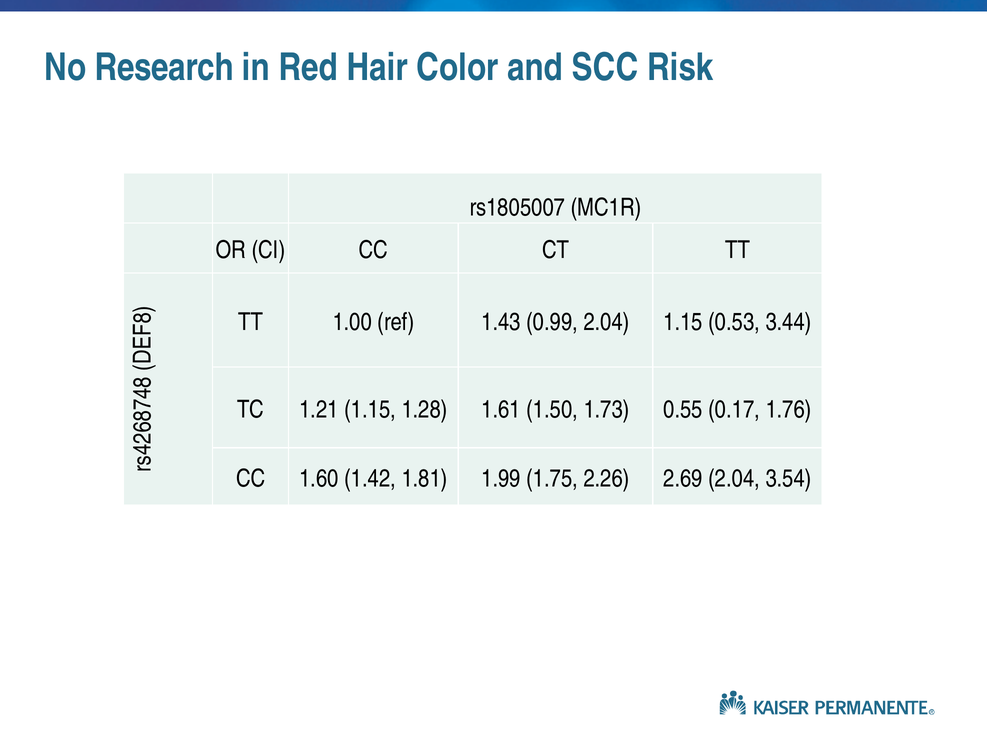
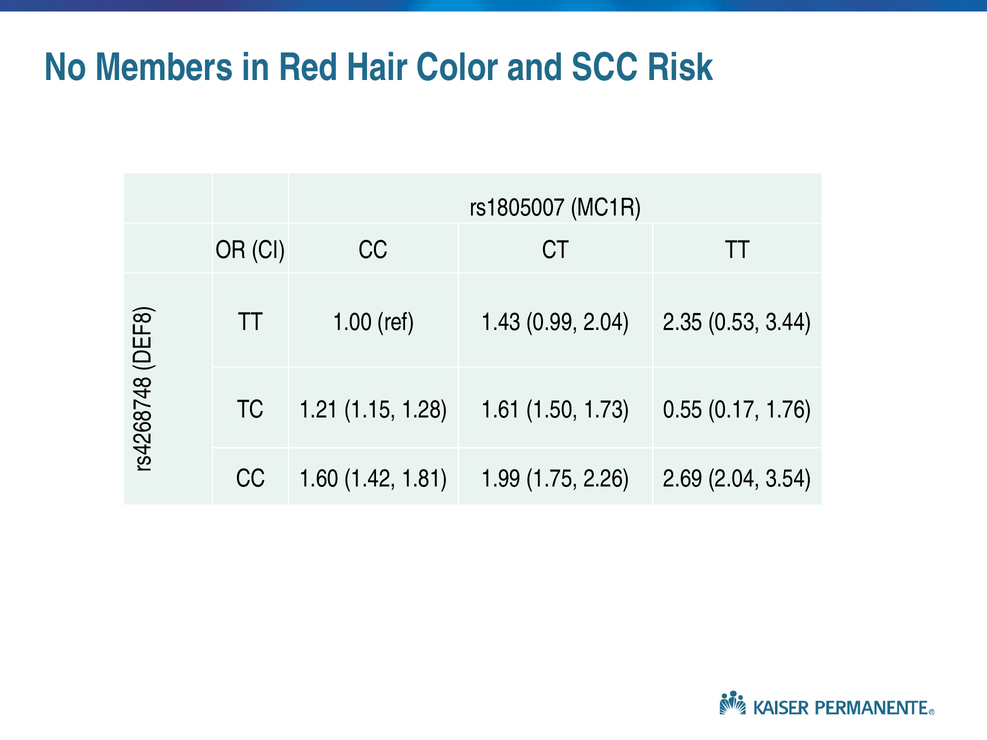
Research: Research -> Members (164, 67)
2.04 1.15: 1.15 -> 2.35 (683, 322)
